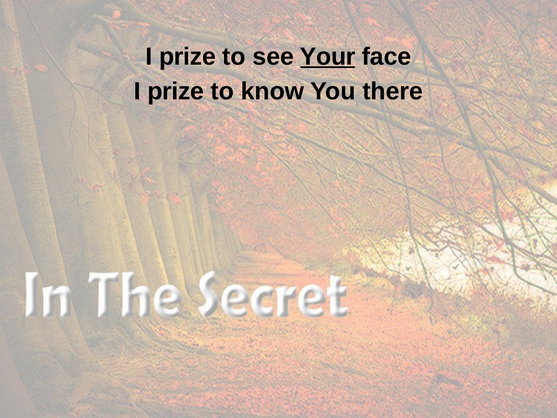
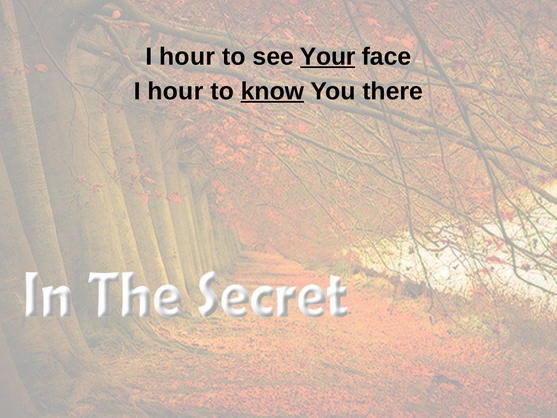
prize: prize -> hour (187, 56)
prize: prize -> hour (175, 91)
know underline: none -> present (272, 91)
